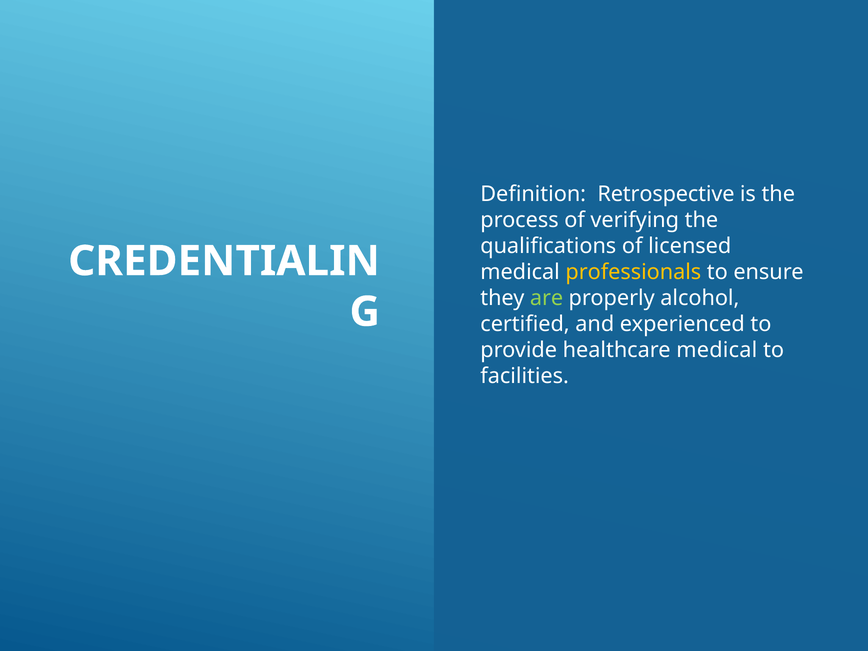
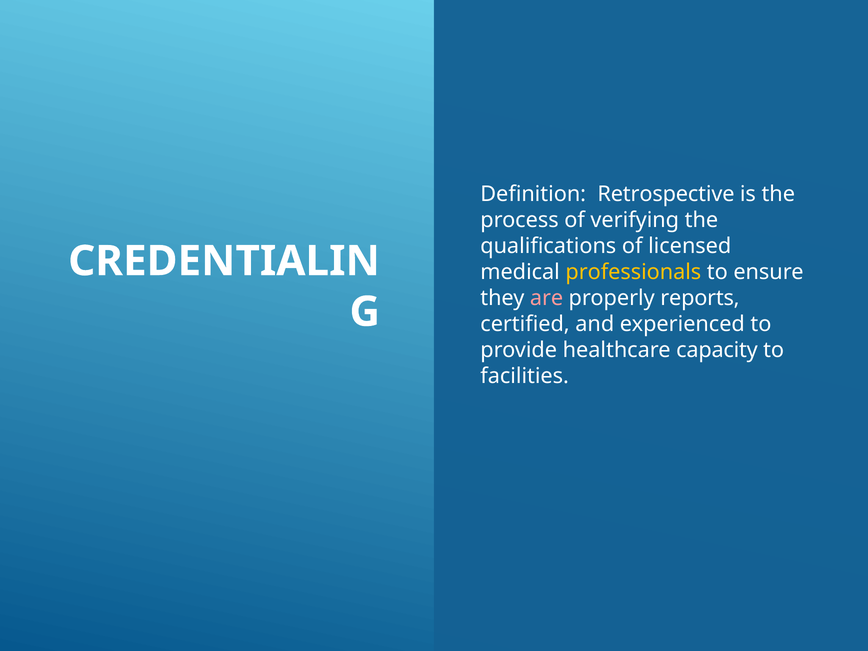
are colour: light green -> pink (547, 298)
alcohol: alcohol -> reports (700, 298)
healthcare medical: medical -> capacity (717, 350)
